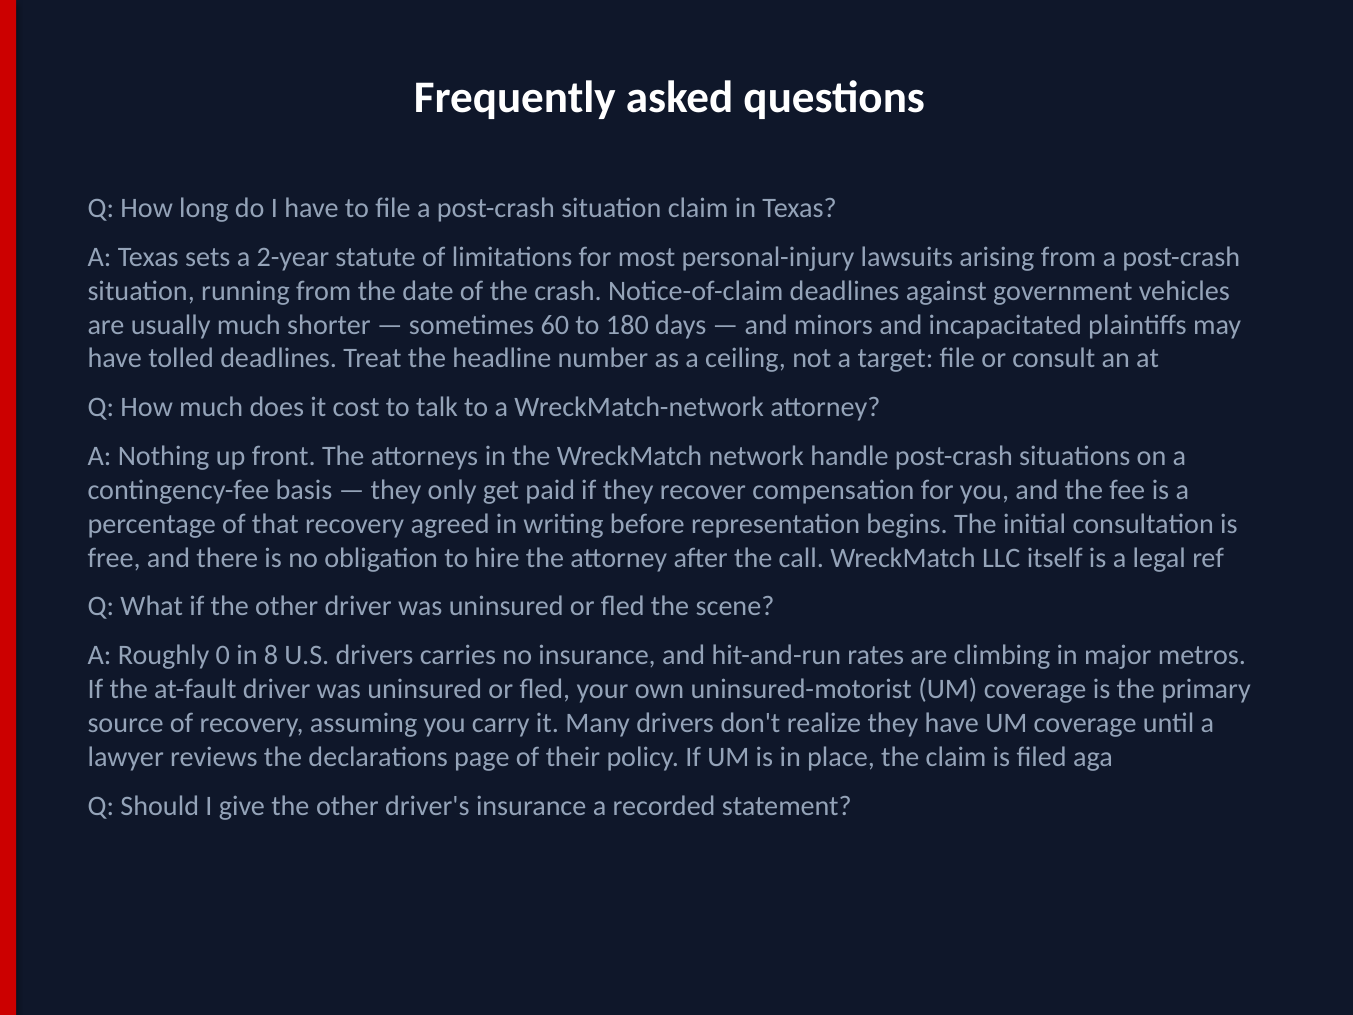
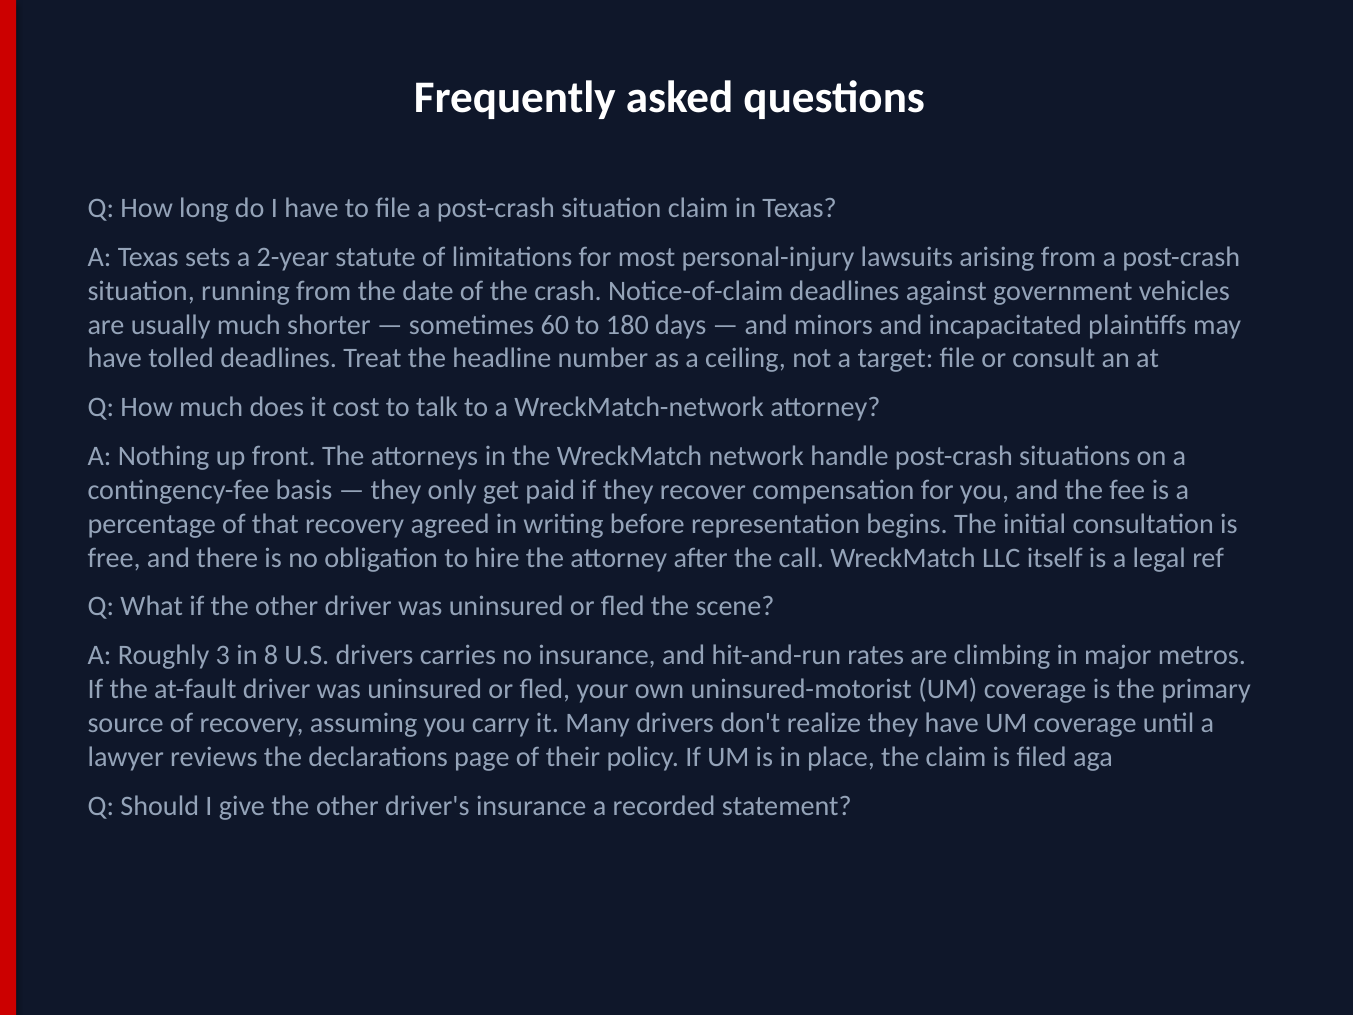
0: 0 -> 3 (223, 655)
